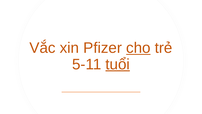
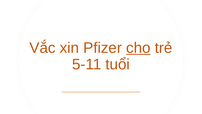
tuổi underline: present -> none (118, 64)
